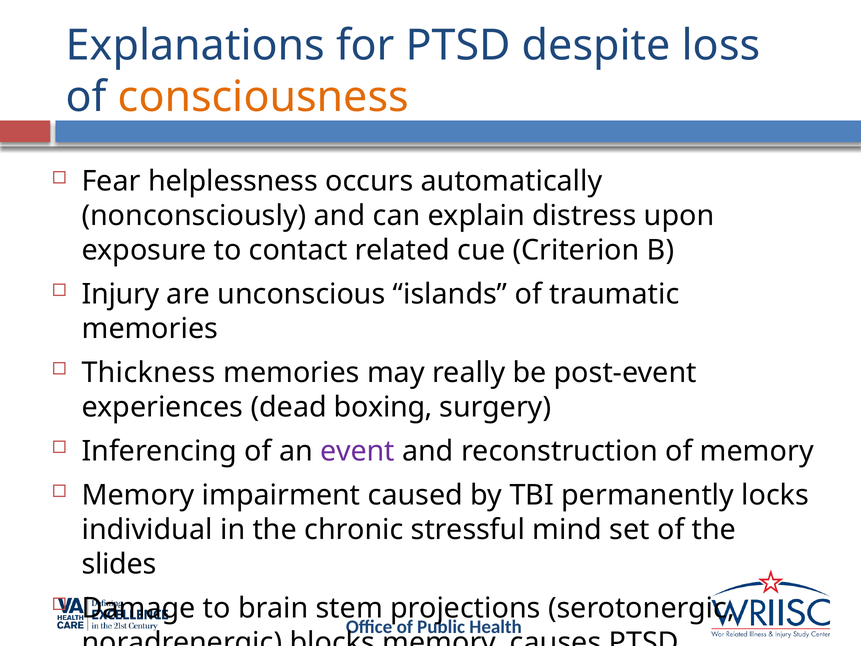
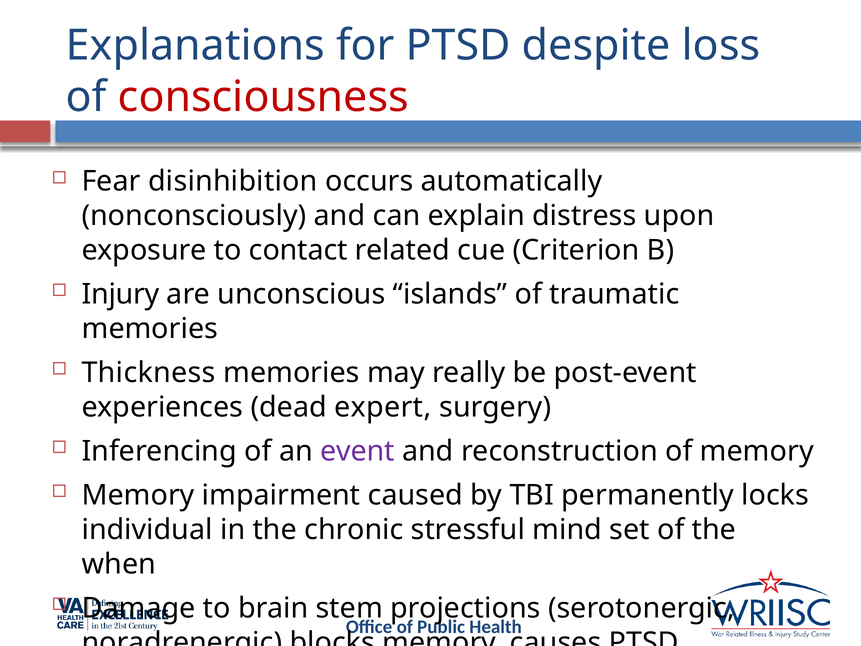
consciousness colour: orange -> red (263, 97)
helplessness: helplessness -> disinhibition (233, 181)
boxing: boxing -> expert (383, 407)
slides: slides -> when (119, 564)
